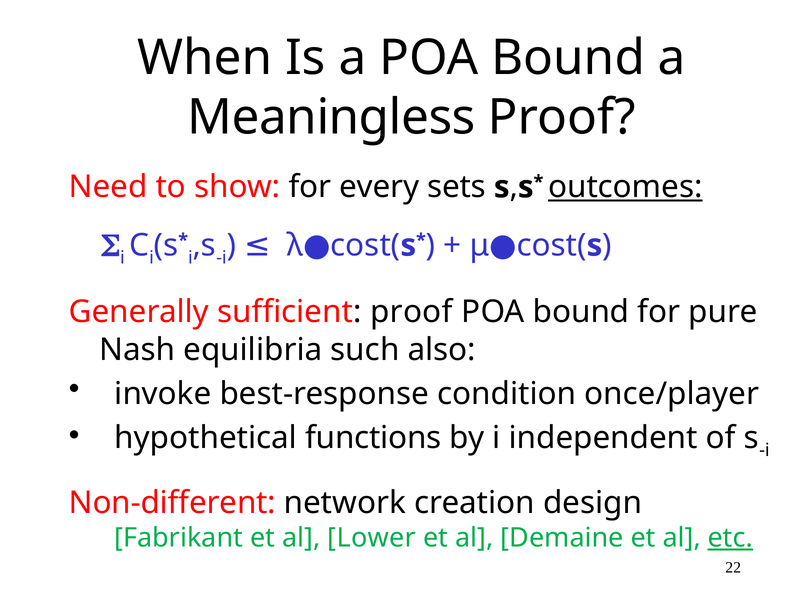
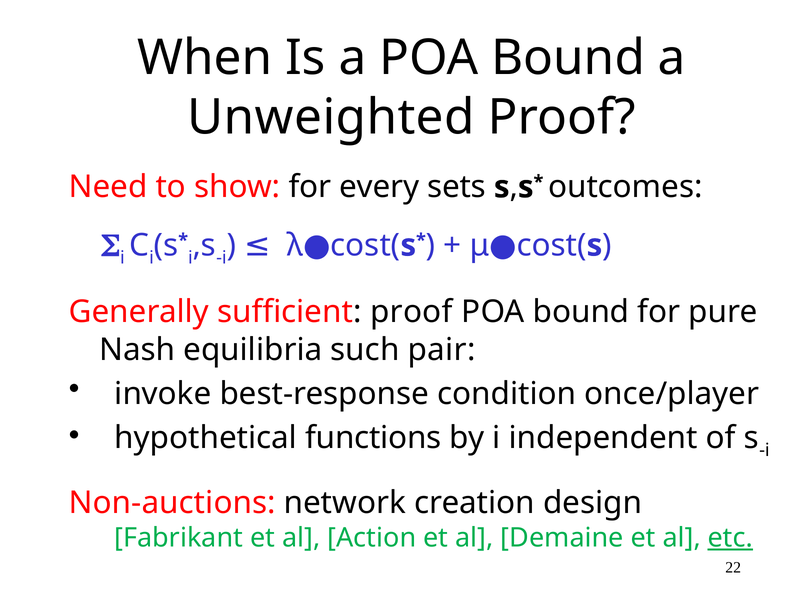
Meaningless: Meaningless -> Unweighted (331, 118)
outcomes underline: present -> none (625, 187)
also: also -> pair (442, 350)
Non-different: Non-different -> Non-auctions (172, 504)
Lower: Lower -> Action (372, 538)
